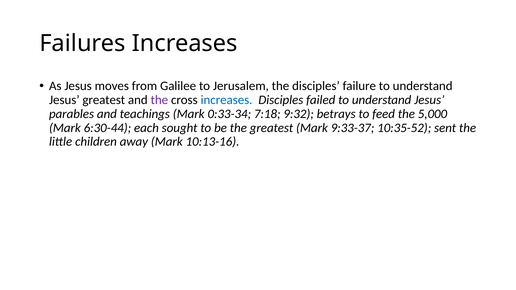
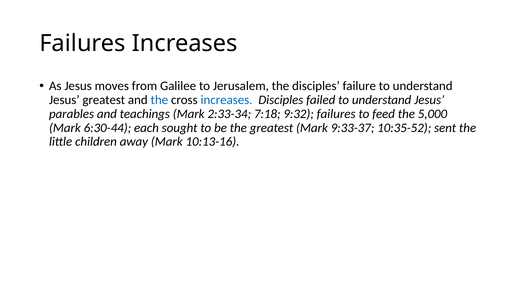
the colour: purple -> blue (159, 100)
0:33-34: 0:33-34 -> 2:33-34 (229, 114)
9:32 betrays: betrays -> failures (336, 114)
